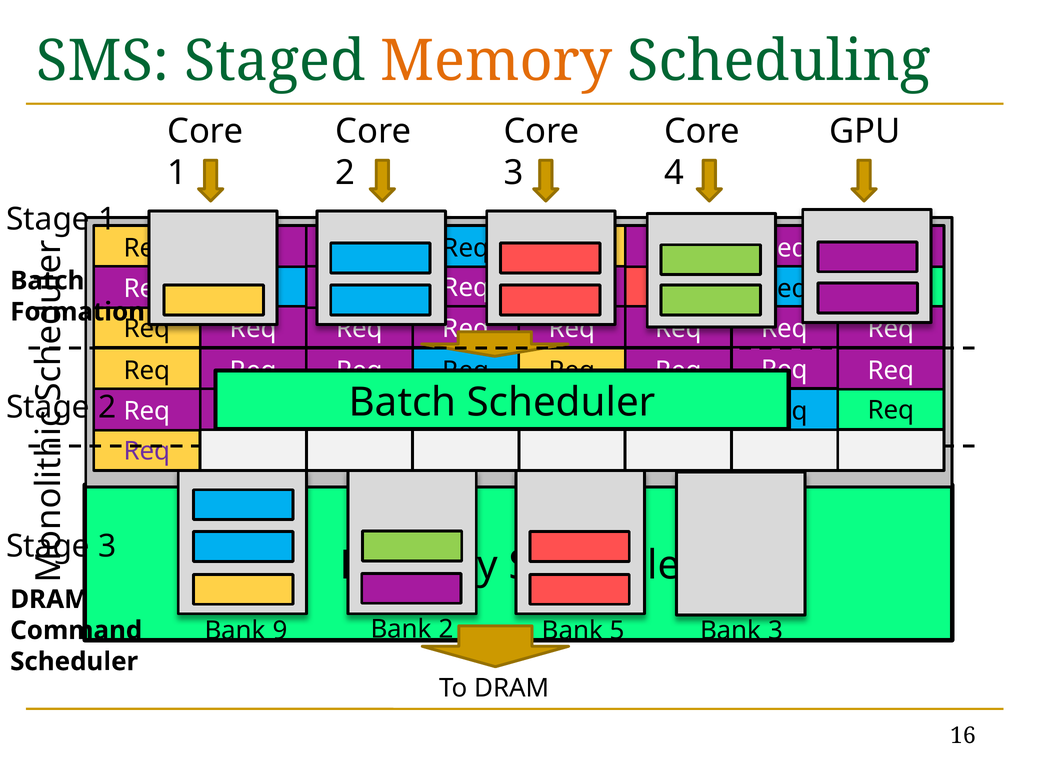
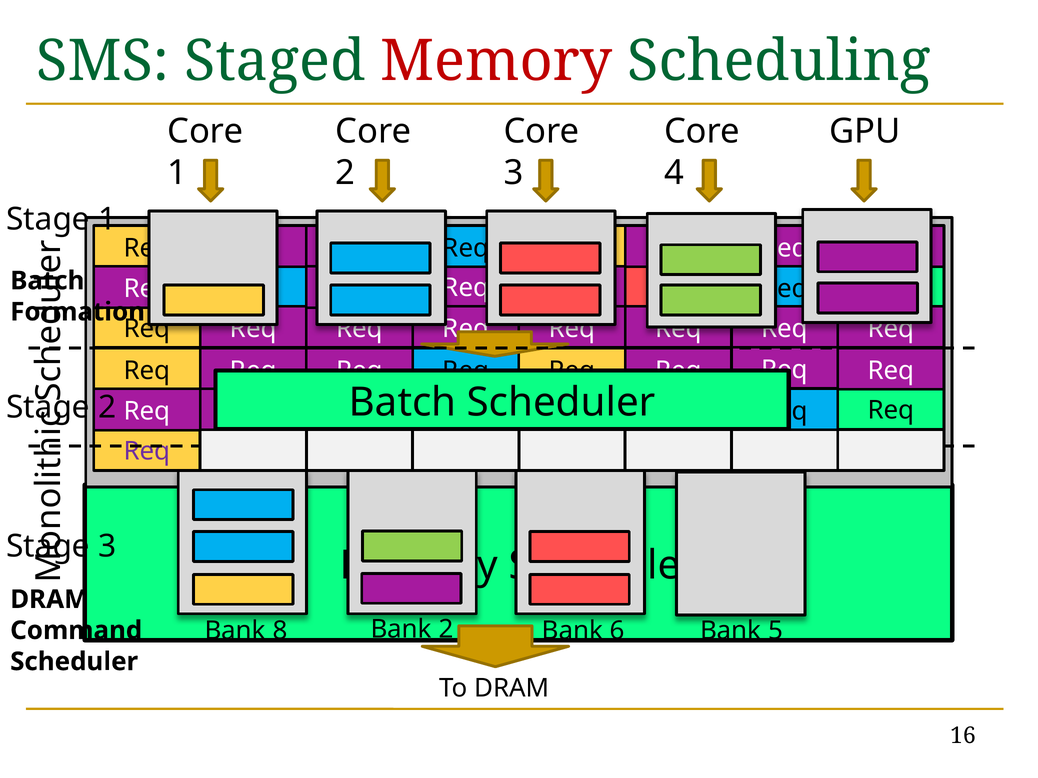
Memory colour: orange -> red (496, 61)
9: 9 -> 8 (280, 631)
5: 5 -> 6 (617, 631)
Bank 3: 3 -> 5 (775, 631)
